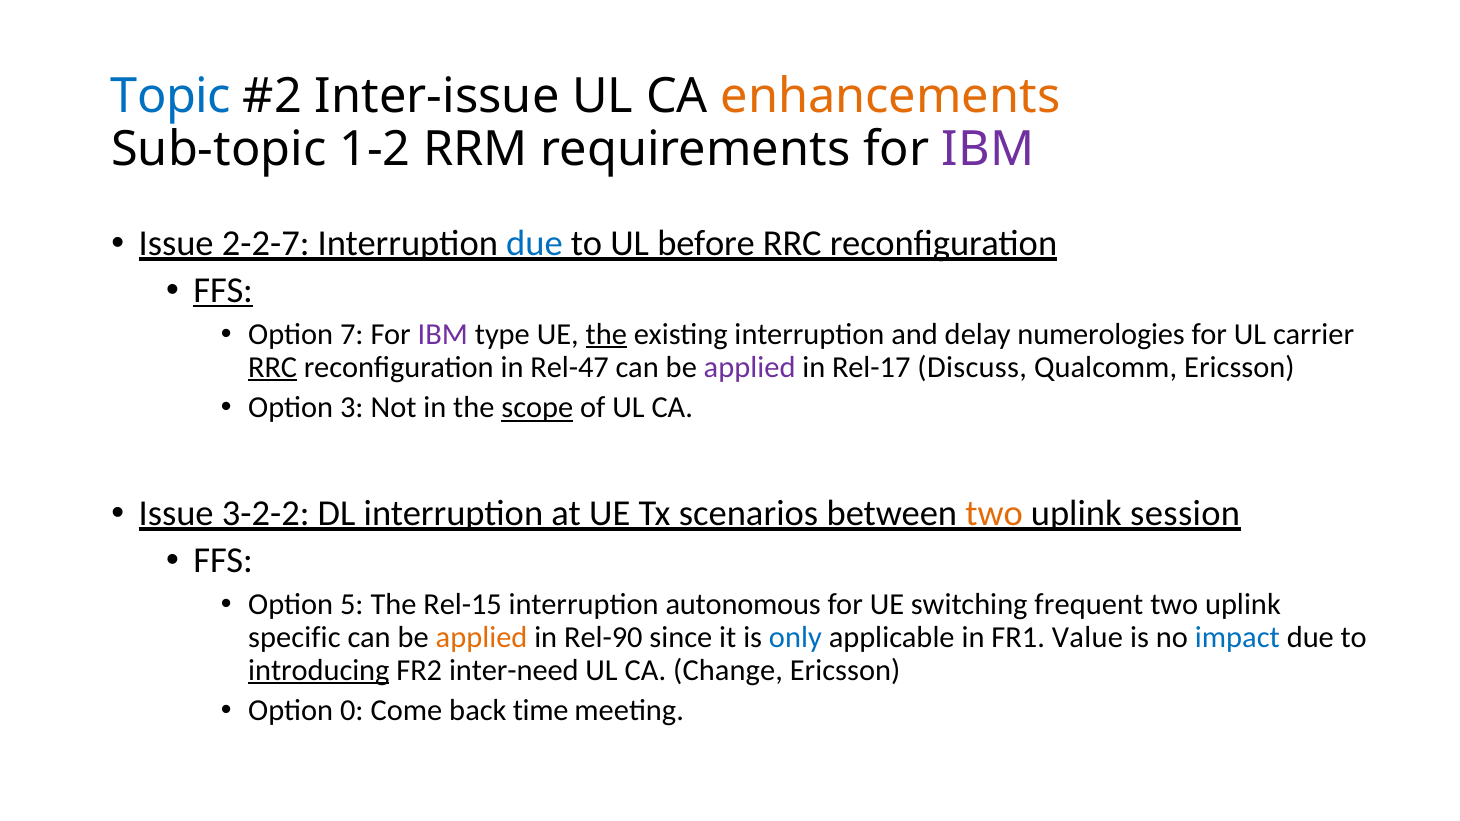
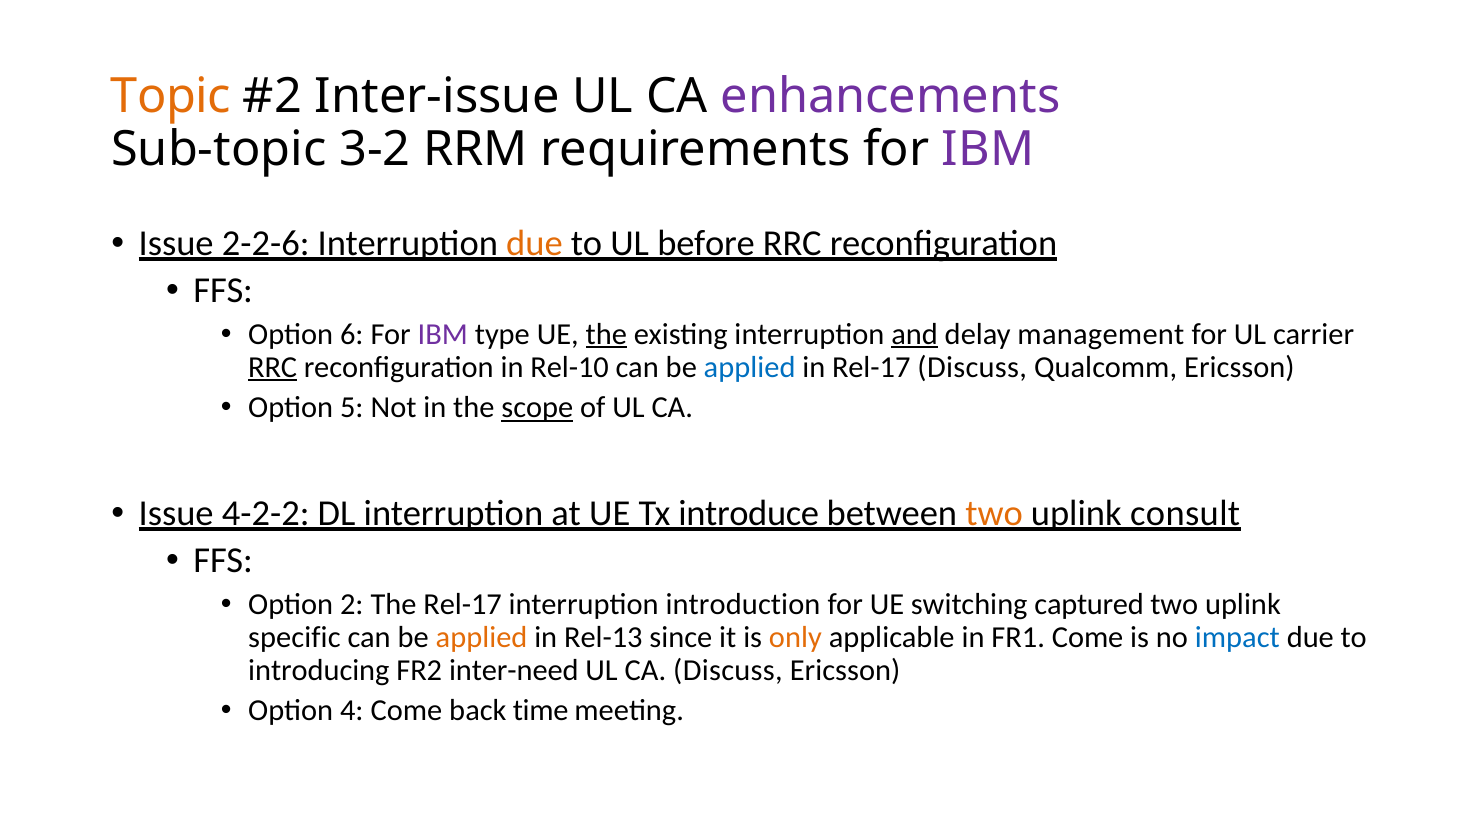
Topic colour: blue -> orange (171, 96)
enhancements colour: orange -> purple (890, 96)
1-2: 1-2 -> 3-2 (375, 149)
2-2-7: 2-2-7 -> 2-2-6 (266, 244)
due colour: blue -> orange (534, 244)
FFS underline: present -> none (223, 291)
7: 7 -> 6 (352, 334)
and underline: none -> present (915, 334)
numerologies: numerologies -> management (1101, 334)
Rel-47: Rel-47 -> Rel-10 (570, 367)
applied colour: purple -> blue (750, 367)
3: 3 -> 5 (352, 408)
3-2-2: 3-2-2 -> 4-2-2 (266, 514)
scenarios: scenarios -> introduce (749, 514)
session: session -> consult (1185, 514)
5: 5 -> 2 (352, 604)
The Rel-15: Rel-15 -> Rel-17 (463, 604)
autonomous: autonomous -> introduction (743, 604)
frequent: frequent -> captured (1089, 604)
Rel-90: Rel-90 -> Rel-13 (603, 637)
only colour: blue -> orange (795, 637)
FR1 Value: Value -> Come (1088, 637)
introducing underline: present -> none (319, 670)
CA Change: Change -> Discuss (728, 670)
0: 0 -> 4 (352, 711)
